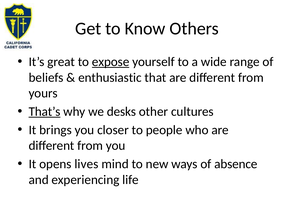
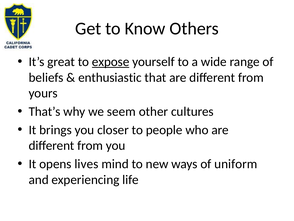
That’s underline: present -> none (45, 111)
desks: desks -> seem (121, 111)
absence: absence -> uniform (236, 164)
